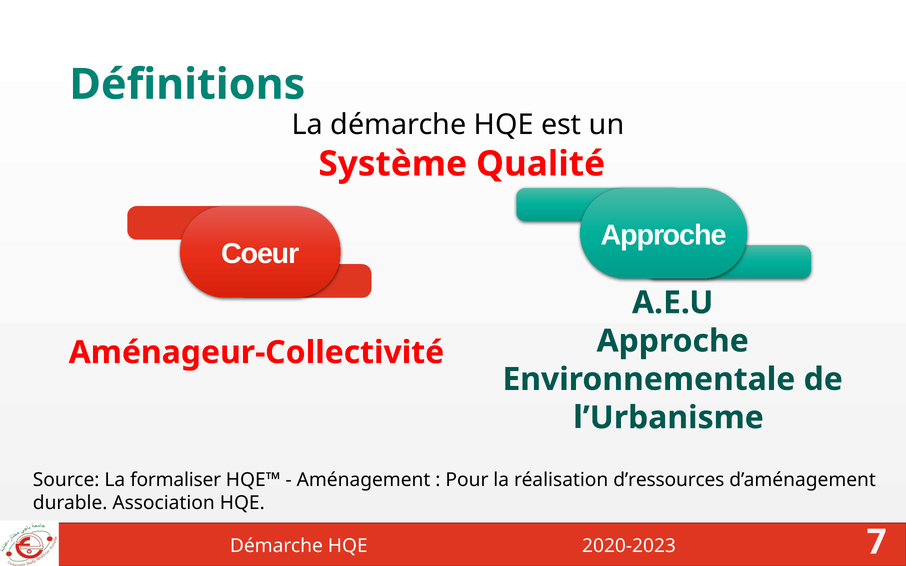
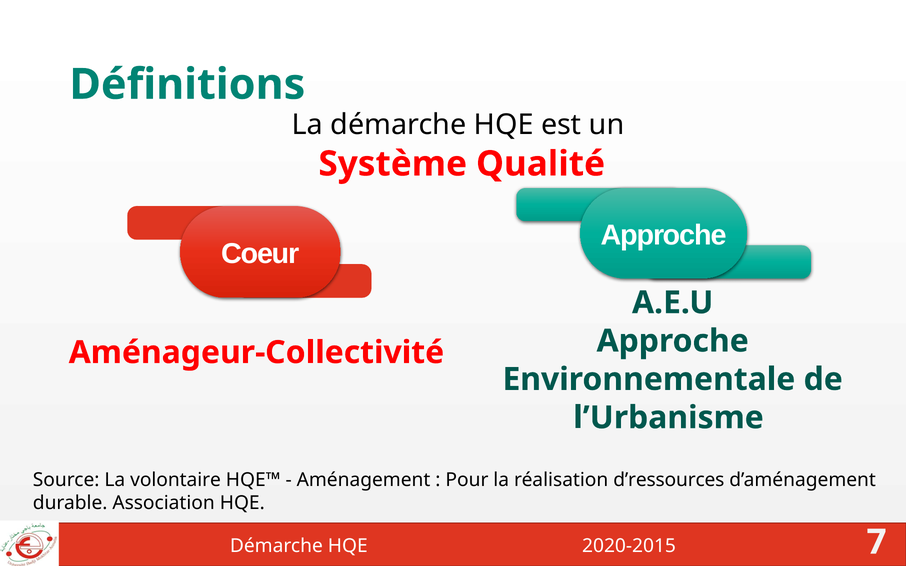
formaliser: formaliser -> volontaire (176, 480)
2020-2023: 2020-2023 -> 2020-2015 (629, 546)
